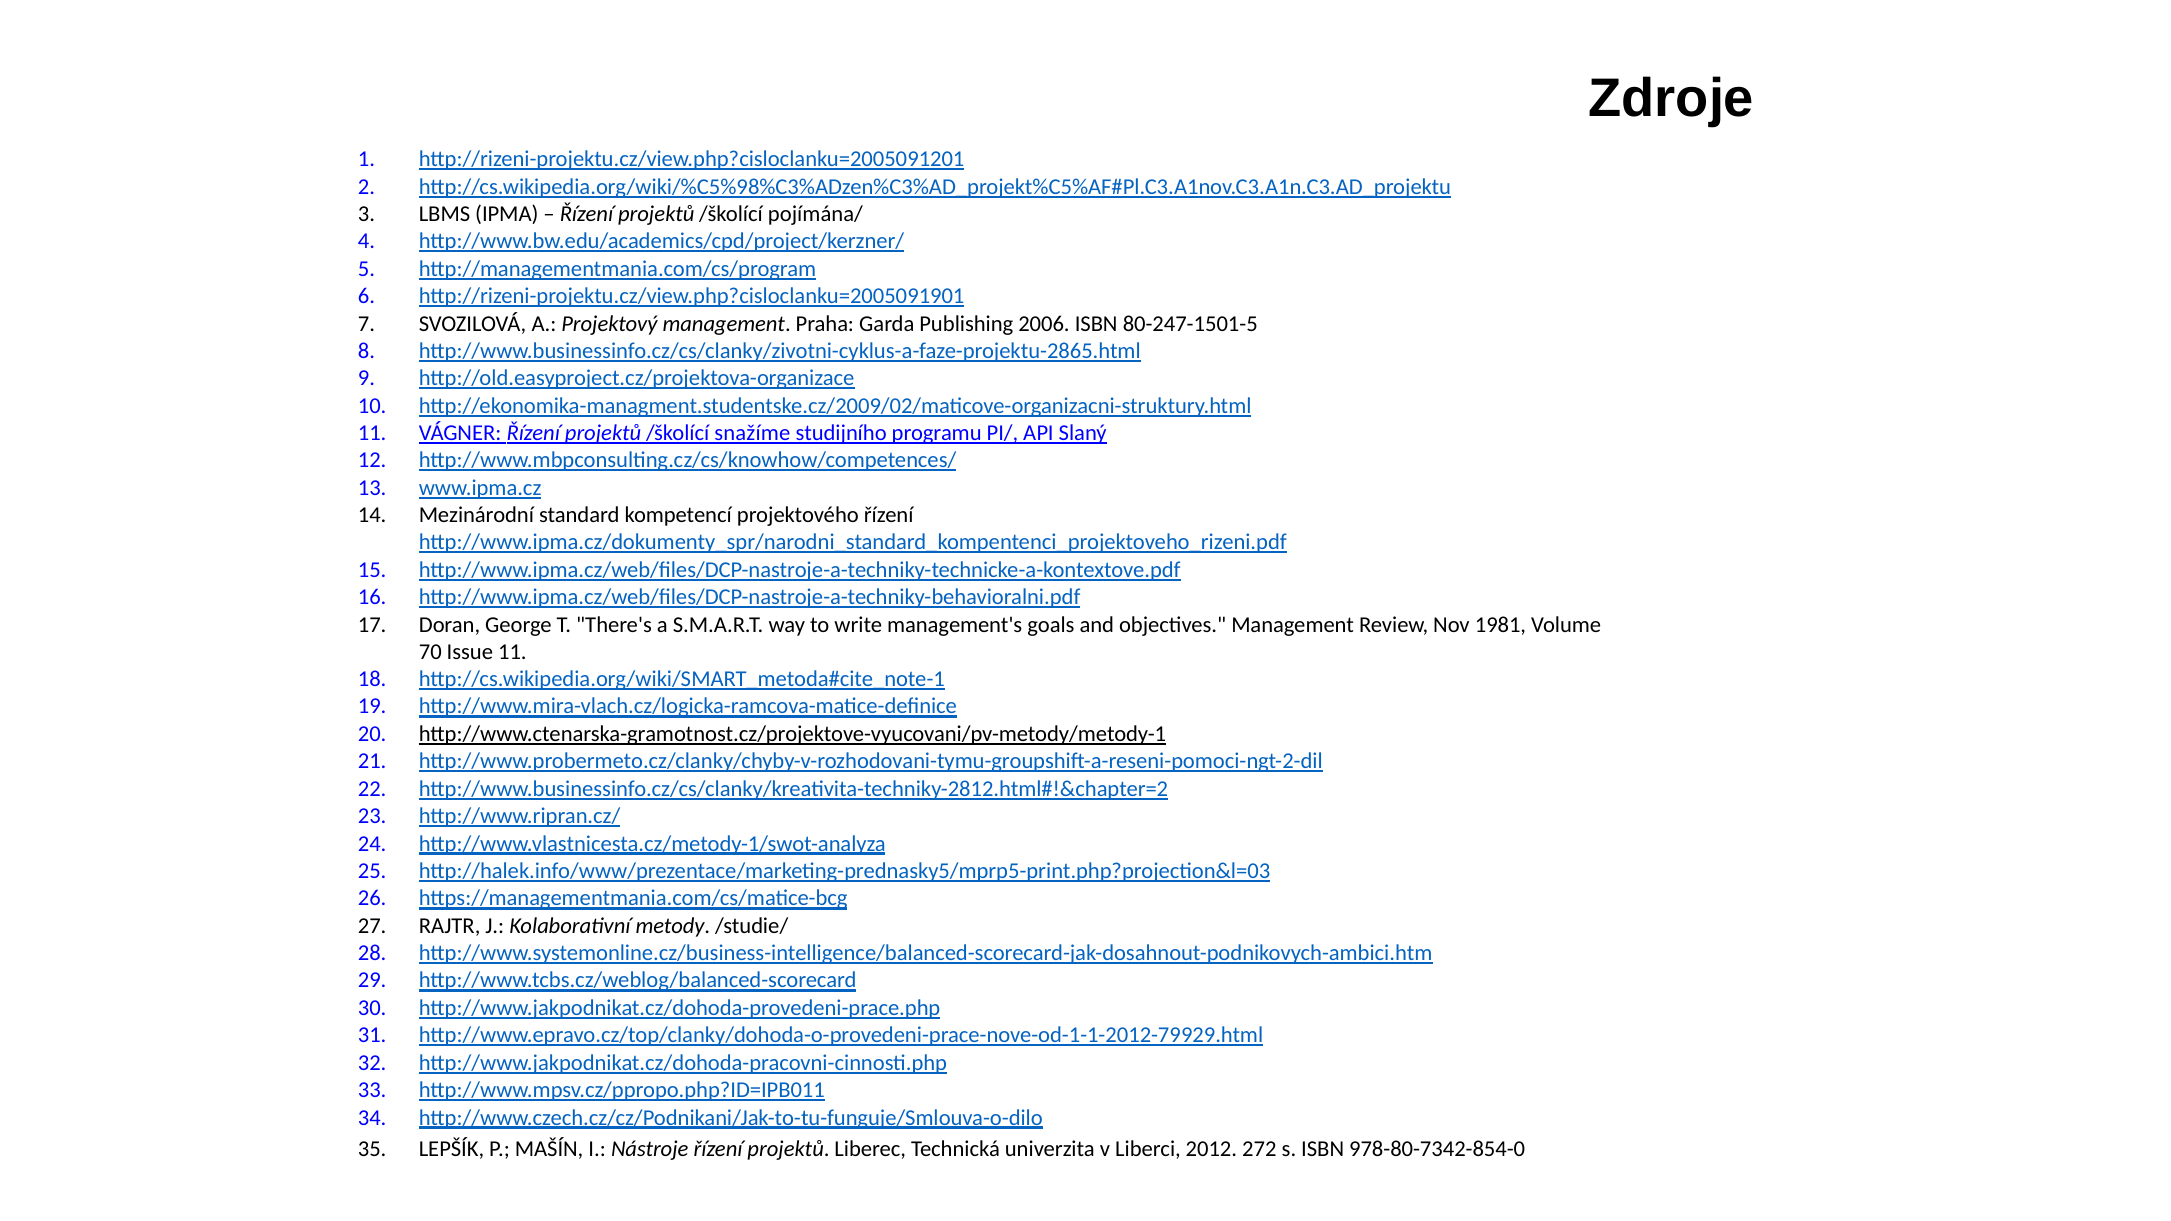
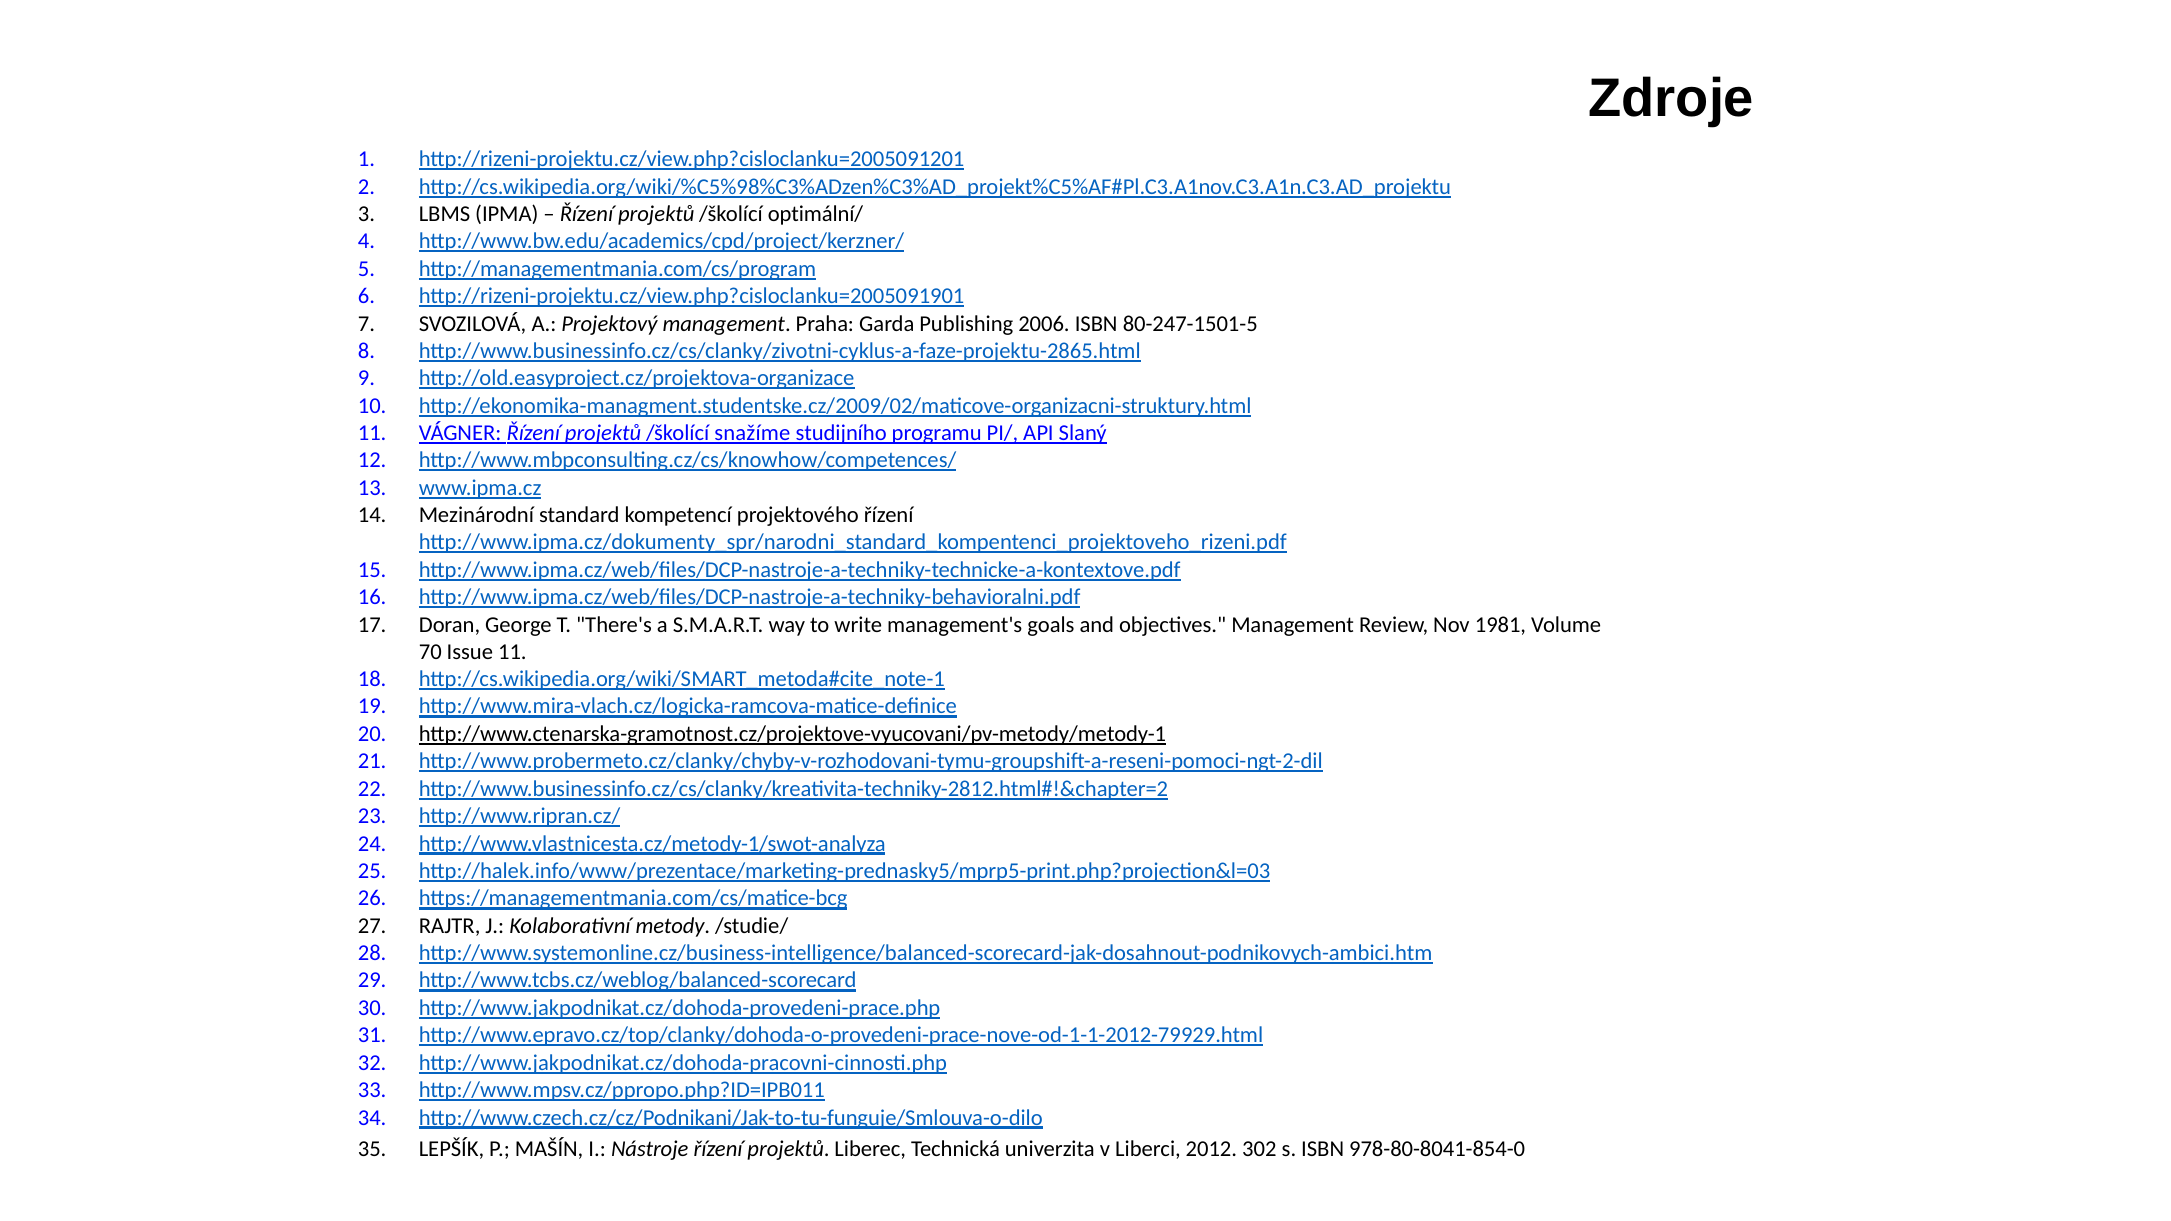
pojímána/: pojímána/ -> optimální/ (816, 214)
272: 272 -> 302 (1259, 1149)
978-80-7342-854-0: 978-80-7342-854-0 -> 978-80-8041-854-0 (1437, 1149)
